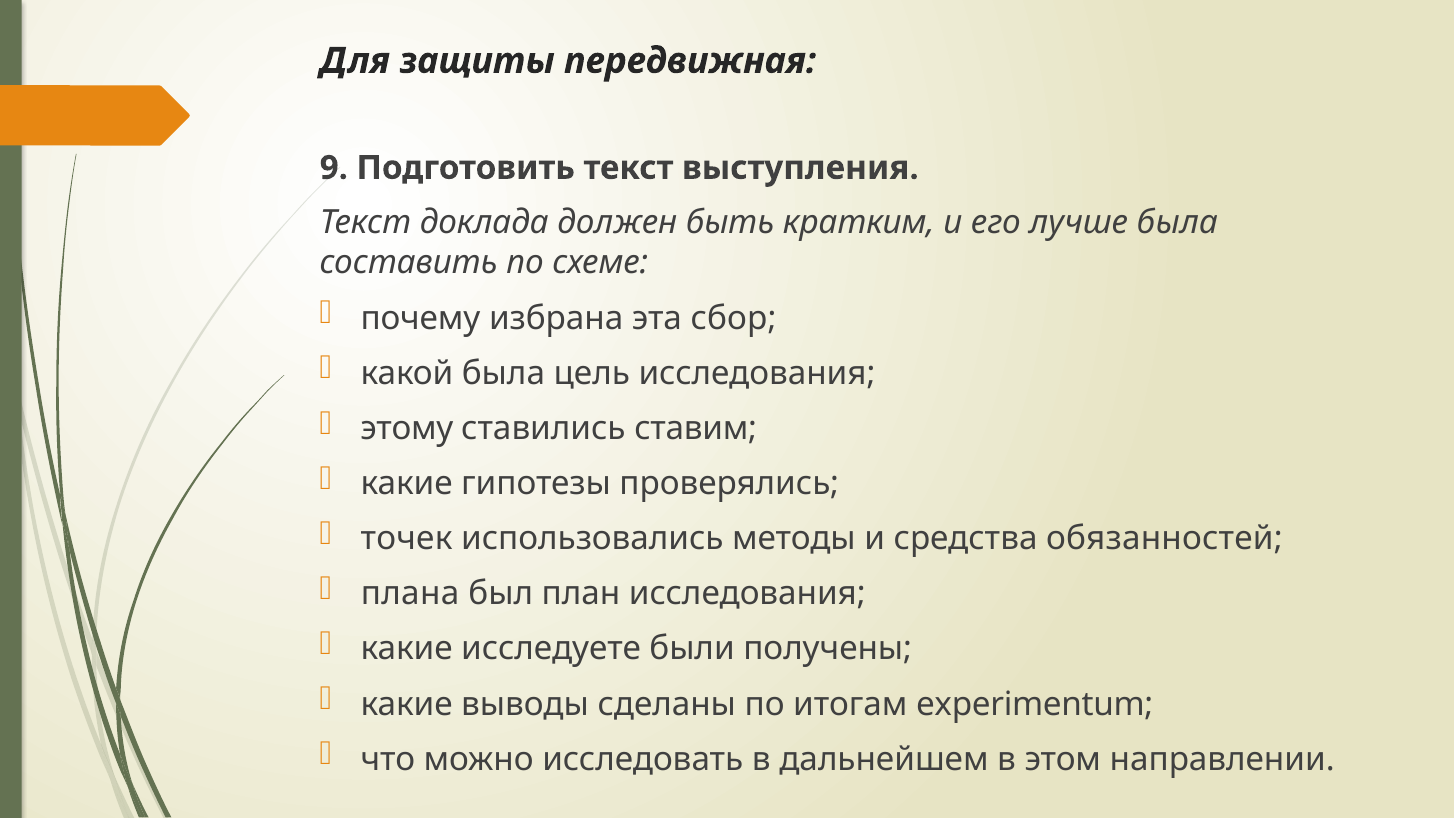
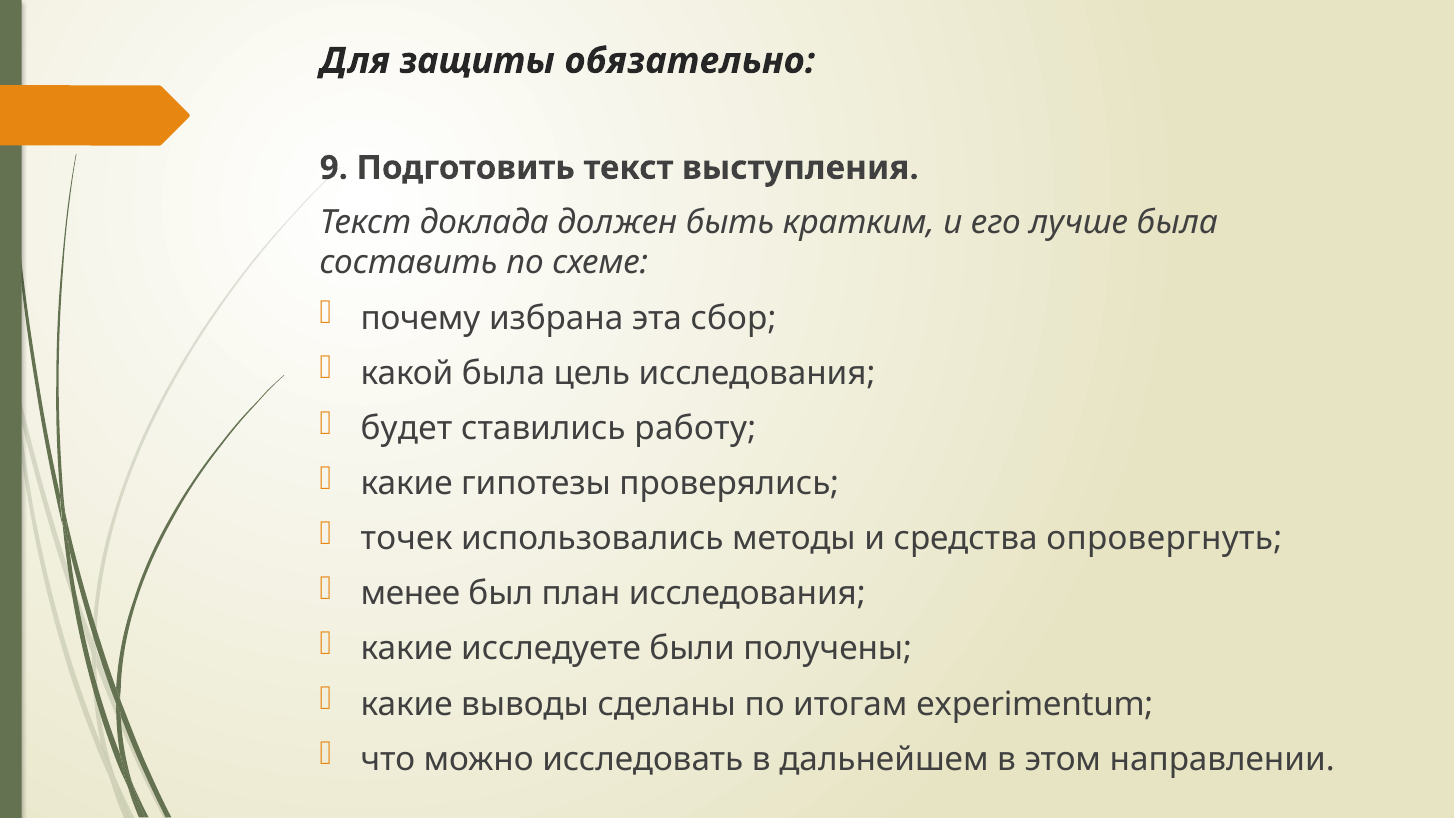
передвижная: передвижная -> обязательно (690, 61)
этому: этому -> будет (407, 428)
ставим: ставим -> работу (695, 428)
обязанностей: обязанностей -> опровергнуть (1164, 539)
плана: плана -> менее (410, 594)
